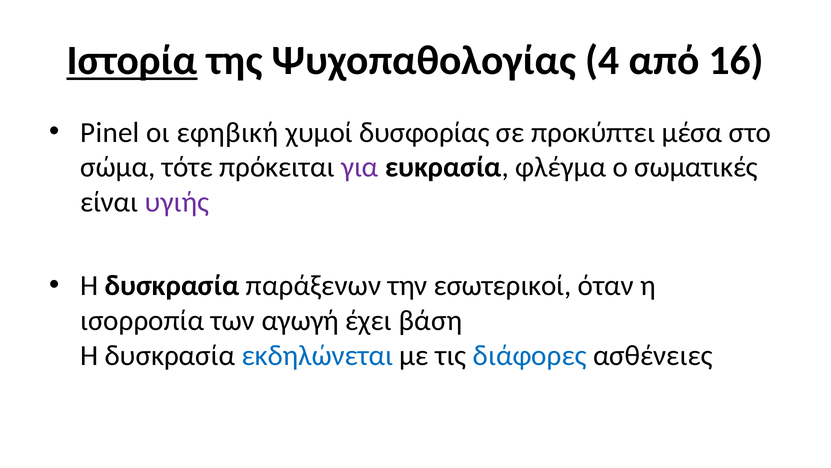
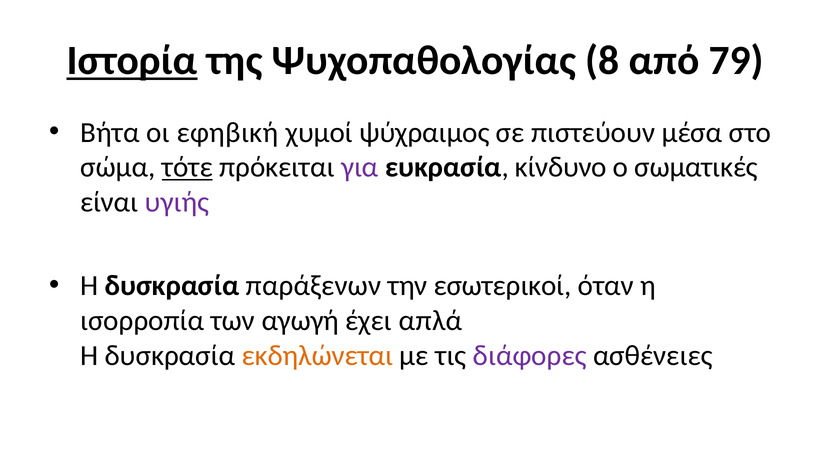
4: 4 -> 8 (602, 61)
16: 16 -> 79 (736, 61)
Pinel: Pinel -> Βήτα (110, 132)
δυσφορίας: δυσφορίας -> ψύχραιμος (424, 132)
προκύπτει: προκύπτει -> πιστεύουν (593, 132)
τότε underline: none -> present (187, 167)
φλέγμα: φλέγμα -> κίνδυνο (561, 167)
βάση: βάση -> απλά (431, 320)
εκδηλώνεται colour: blue -> orange (317, 355)
διάφορες colour: blue -> purple (530, 355)
